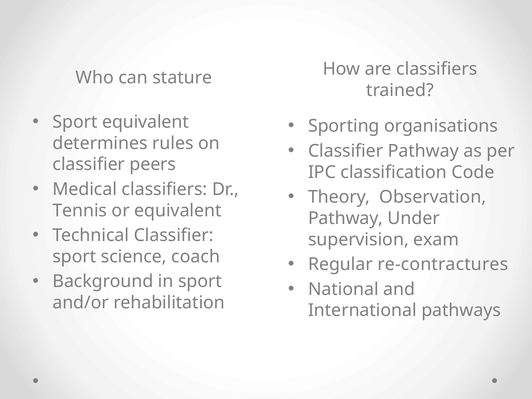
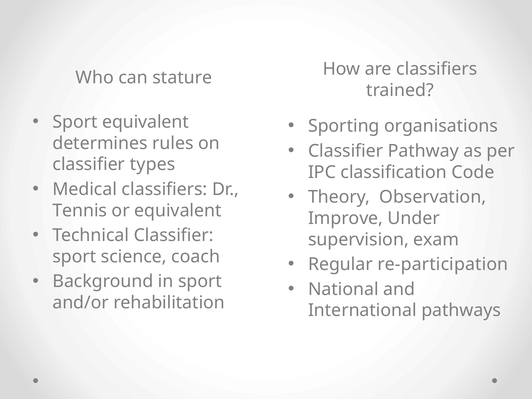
peers: peers -> types (153, 164)
Pathway: Pathway -> Improve (346, 218)
re-contractures: re-contractures -> re-participation (443, 264)
